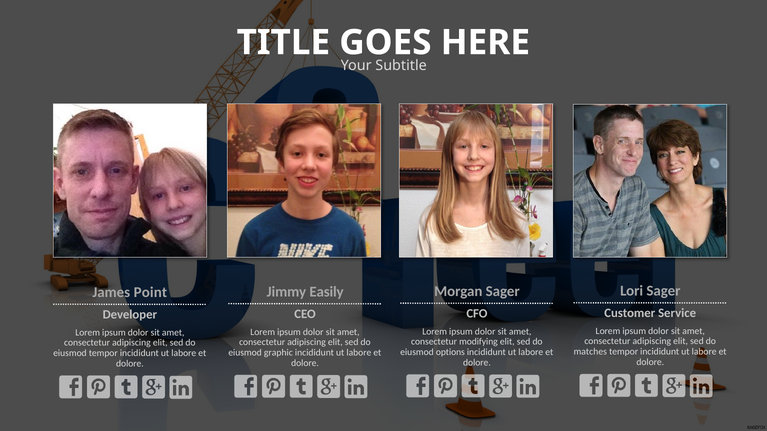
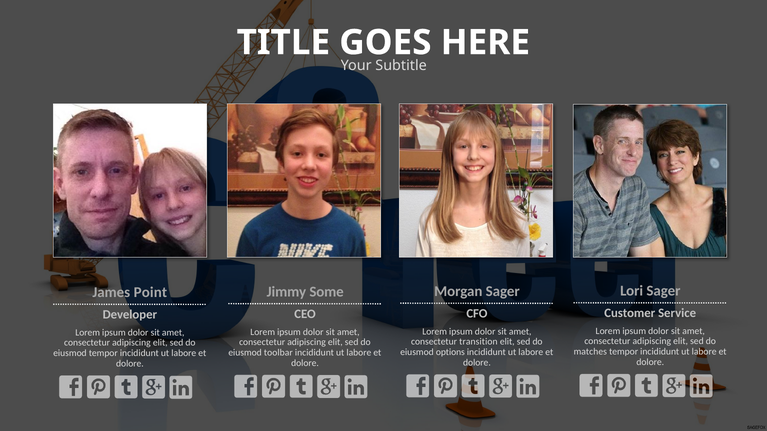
Easily: Easily -> Some (327, 292)
modifying: modifying -> transition (478, 342)
graphic: graphic -> toolbar (278, 353)
